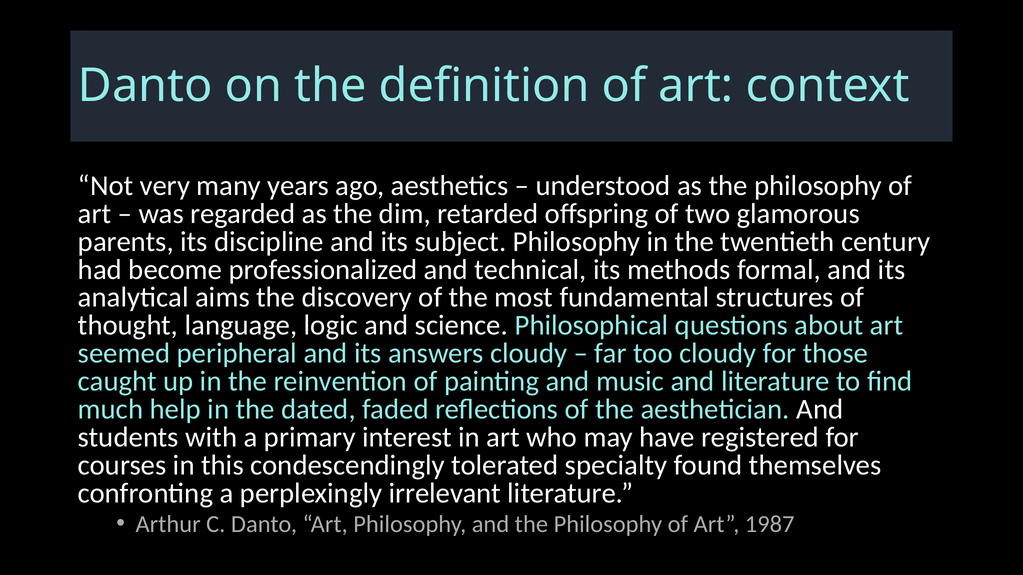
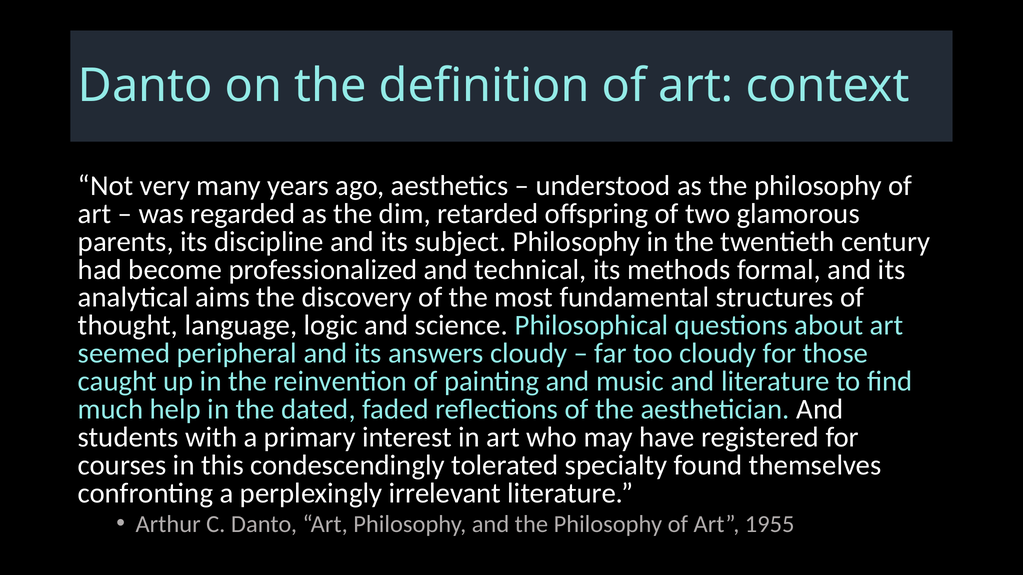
1987: 1987 -> 1955 (770, 525)
